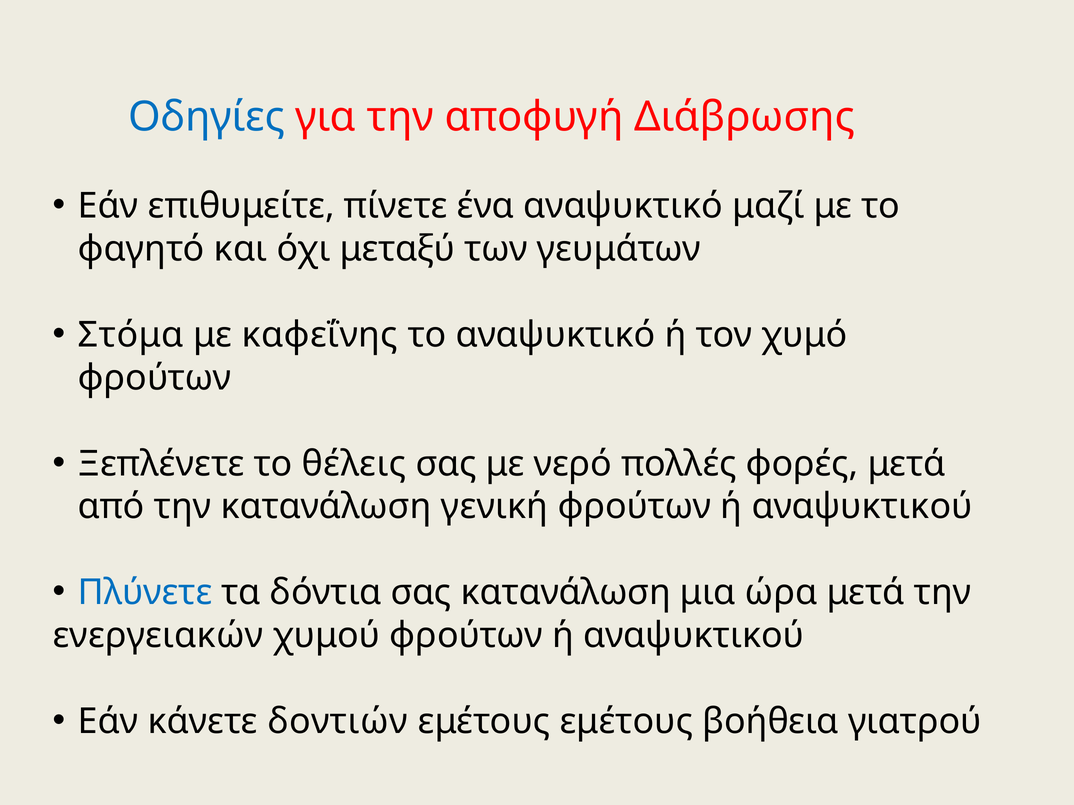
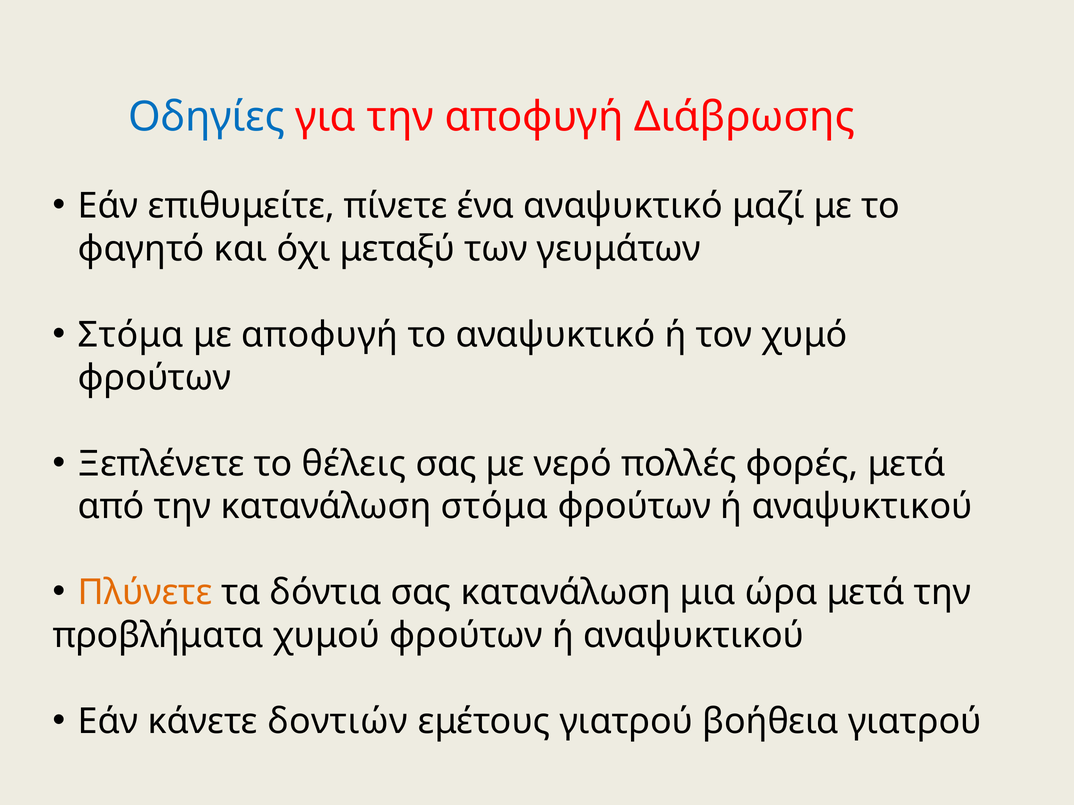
με καφεΐνης: καφεΐνης -> αποφυγή (320, 335)
κατανάλωση γενική: γενική -> στόμα (494, 507)
Πλύνετε colour: blue -> orange (145, 593)
ενεργειακών: ενεργειακών -> προβλήματα (158, 636)
εμέτους εμέτους: εμέτους -> γιατρού (626, 722)
